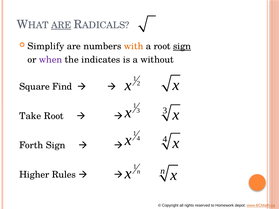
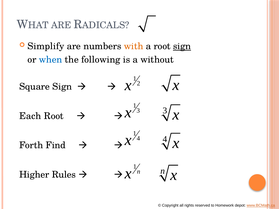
ARE underline: present -> none (61, 25)
when colour: purple -> blue (51, 60)
indicates: indicates -> following (101, 60)
Square Find: Find -> Sign (62, 87)
Take: Take -> Each (30, 116)
Forth Sign: Sign -> Find (56, 145)
